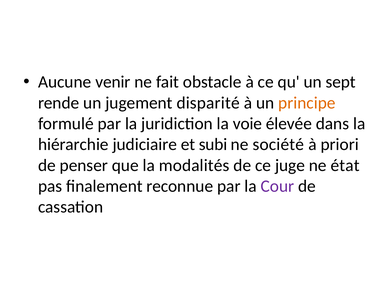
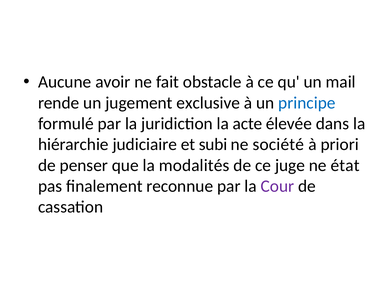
venir: venir -> avoir (113, 82)
sept: sept -> mail (341, 82)
disparité: disparité -> exclusive (208, 103)
principe colour: orange -> blue (307, 103)
voie: voie -> acte (247, 123)
